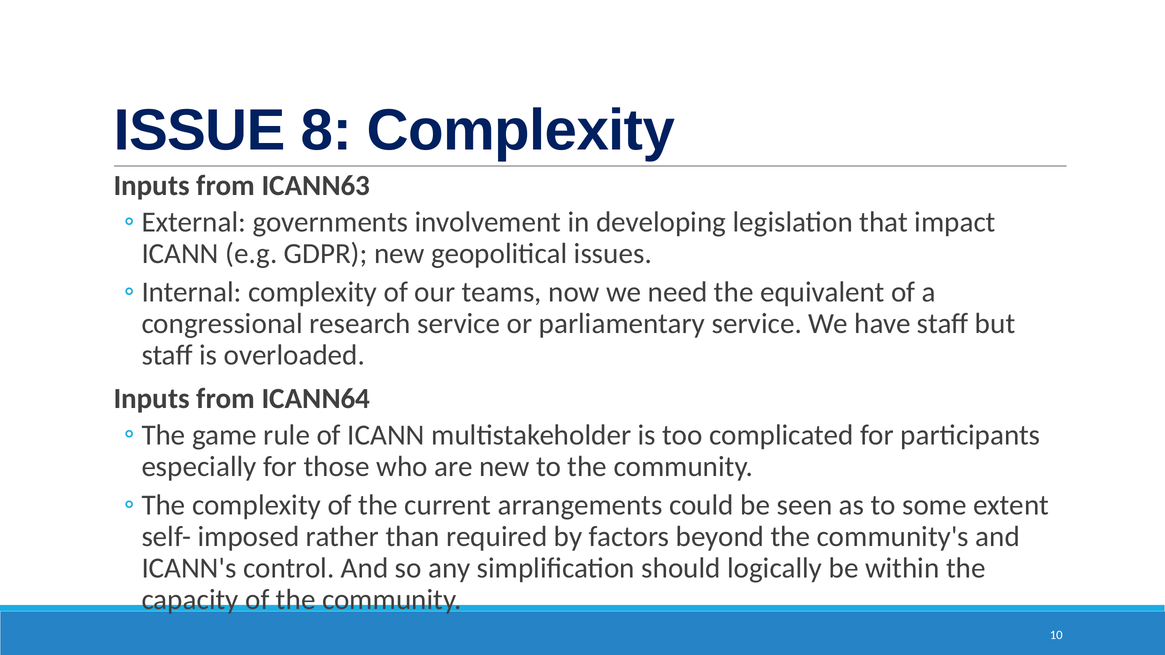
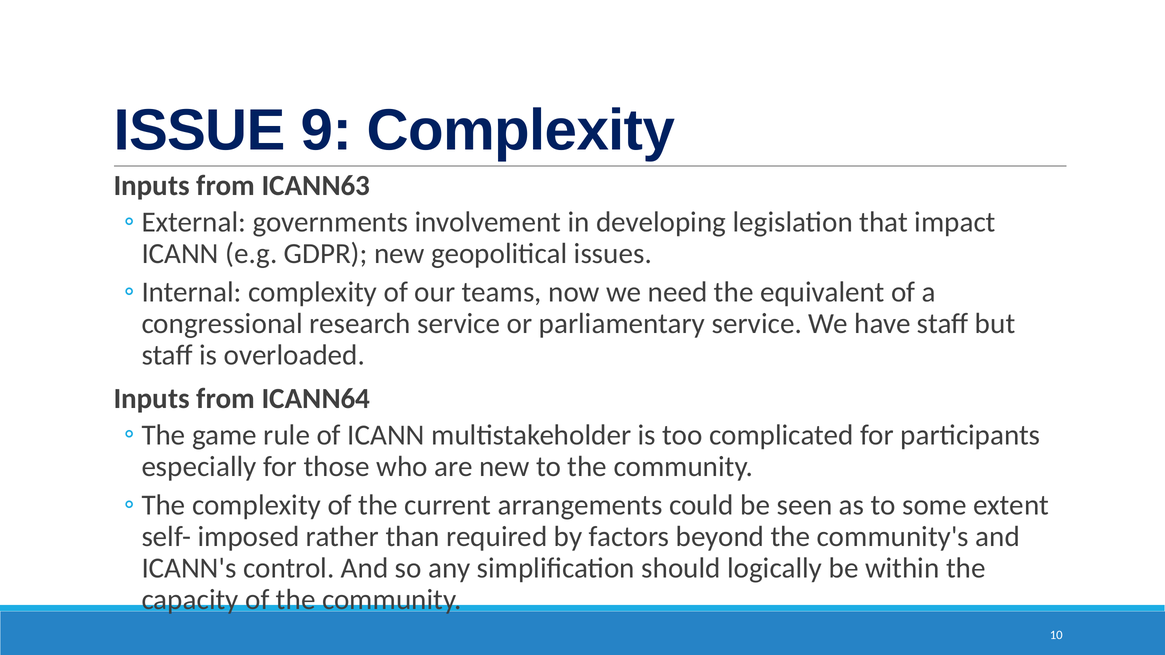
8: 8 -> 9 (326, 131)
